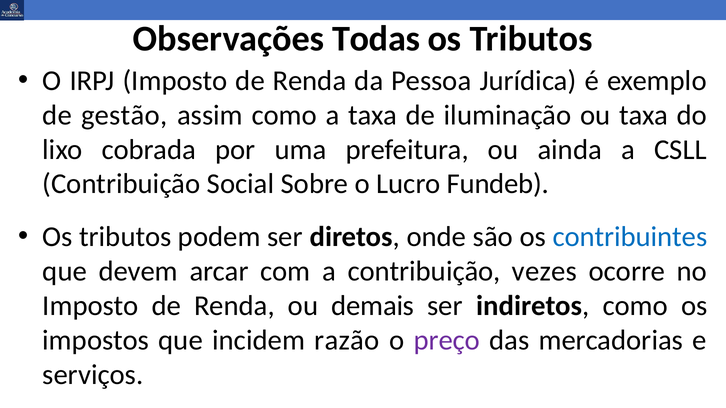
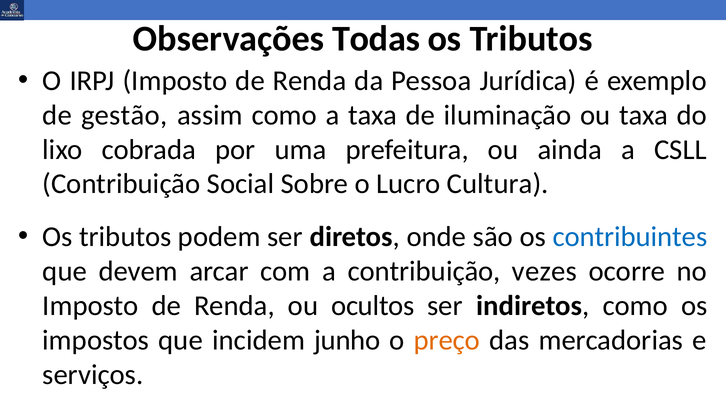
Fundeb: Fundeb -> Cultura (498, 184)
demais: demais -> ocultos (373, 306)
razão: razão -> junho (347, 341)
preço colour: purple -> orange (447, 341)
